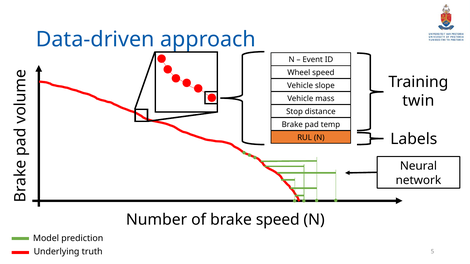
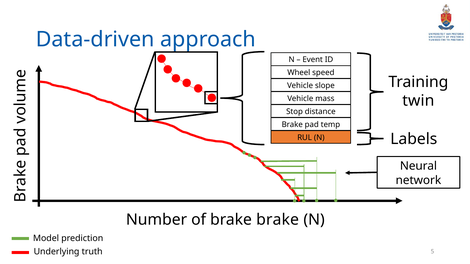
brake speed: speed -> brake (278, 220)
